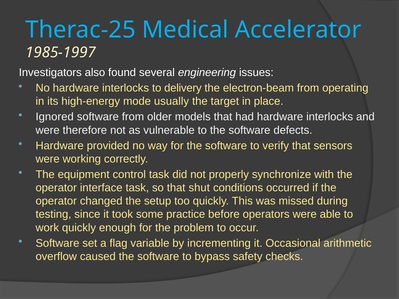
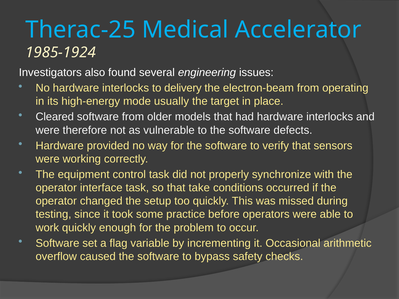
1985-1997: 1985-1997 -> 1985-1924 (61, 53)
Ignored: Ignored -> Cleared (55, 117)
shut: shut -> take (199, 188)
